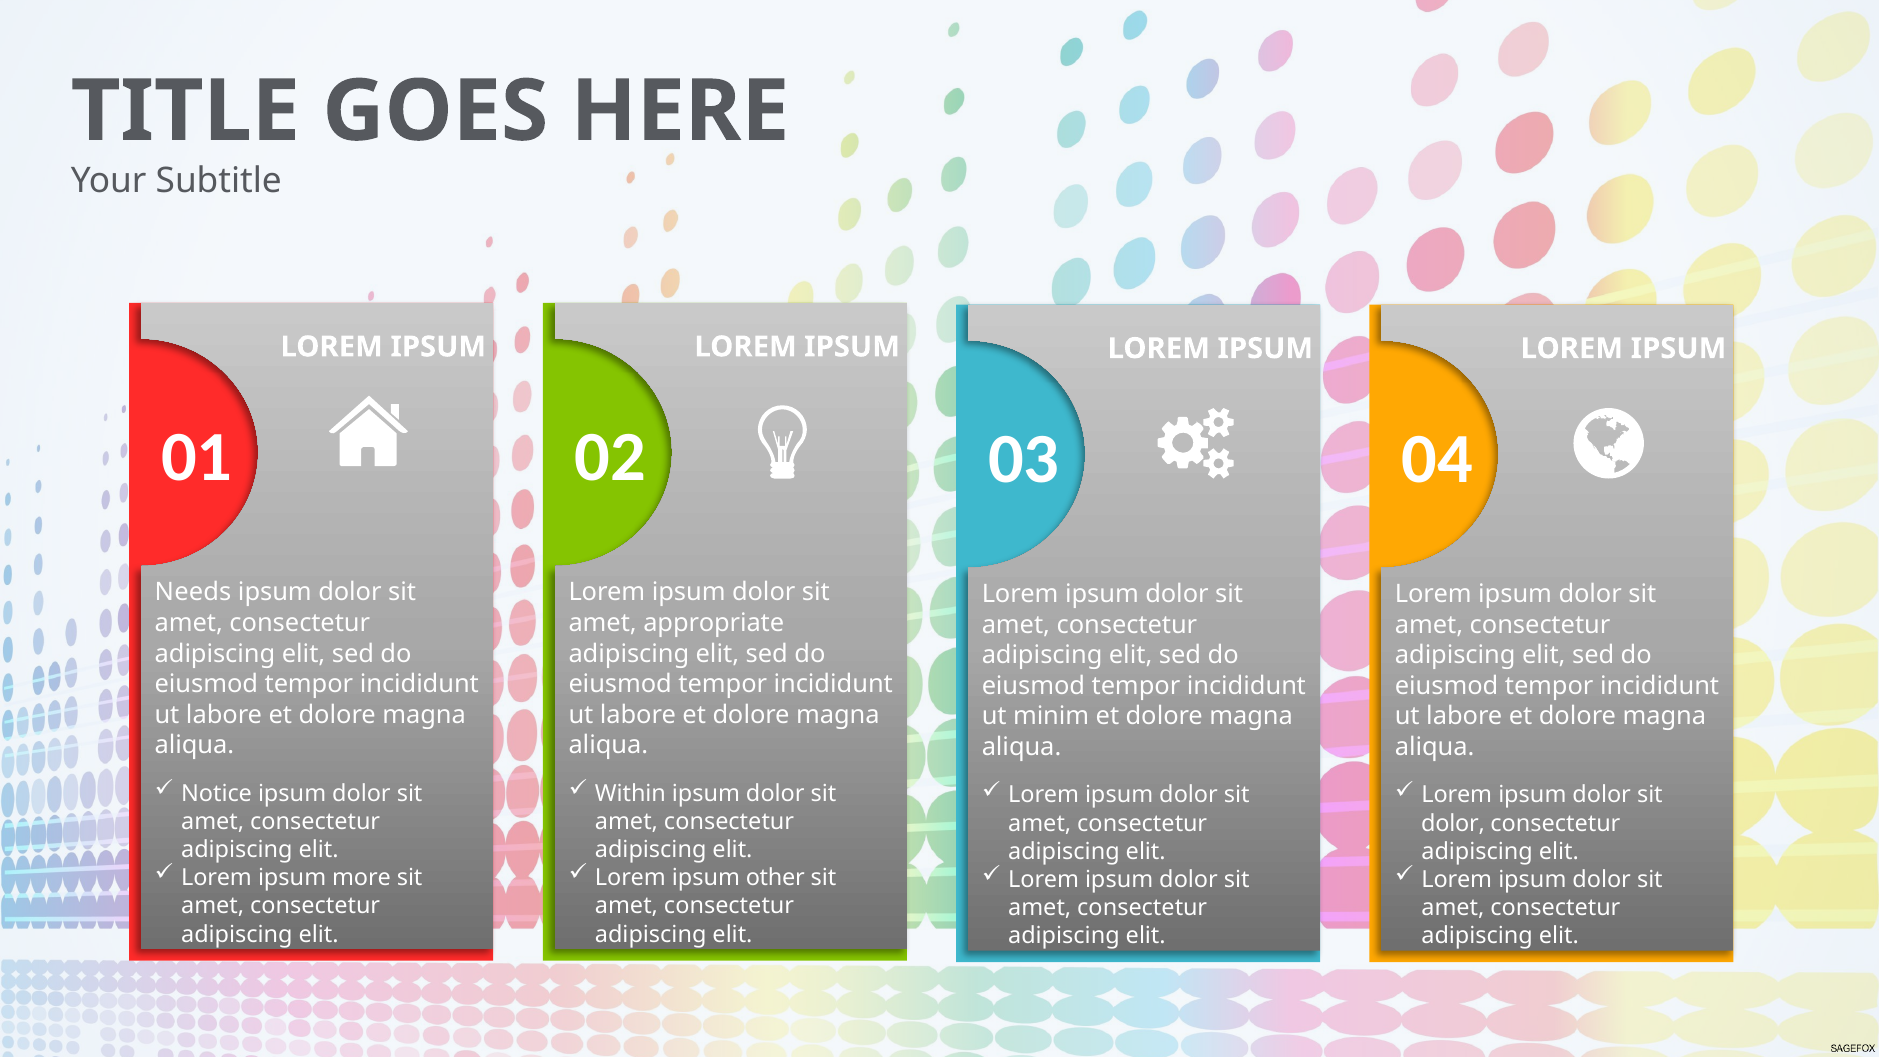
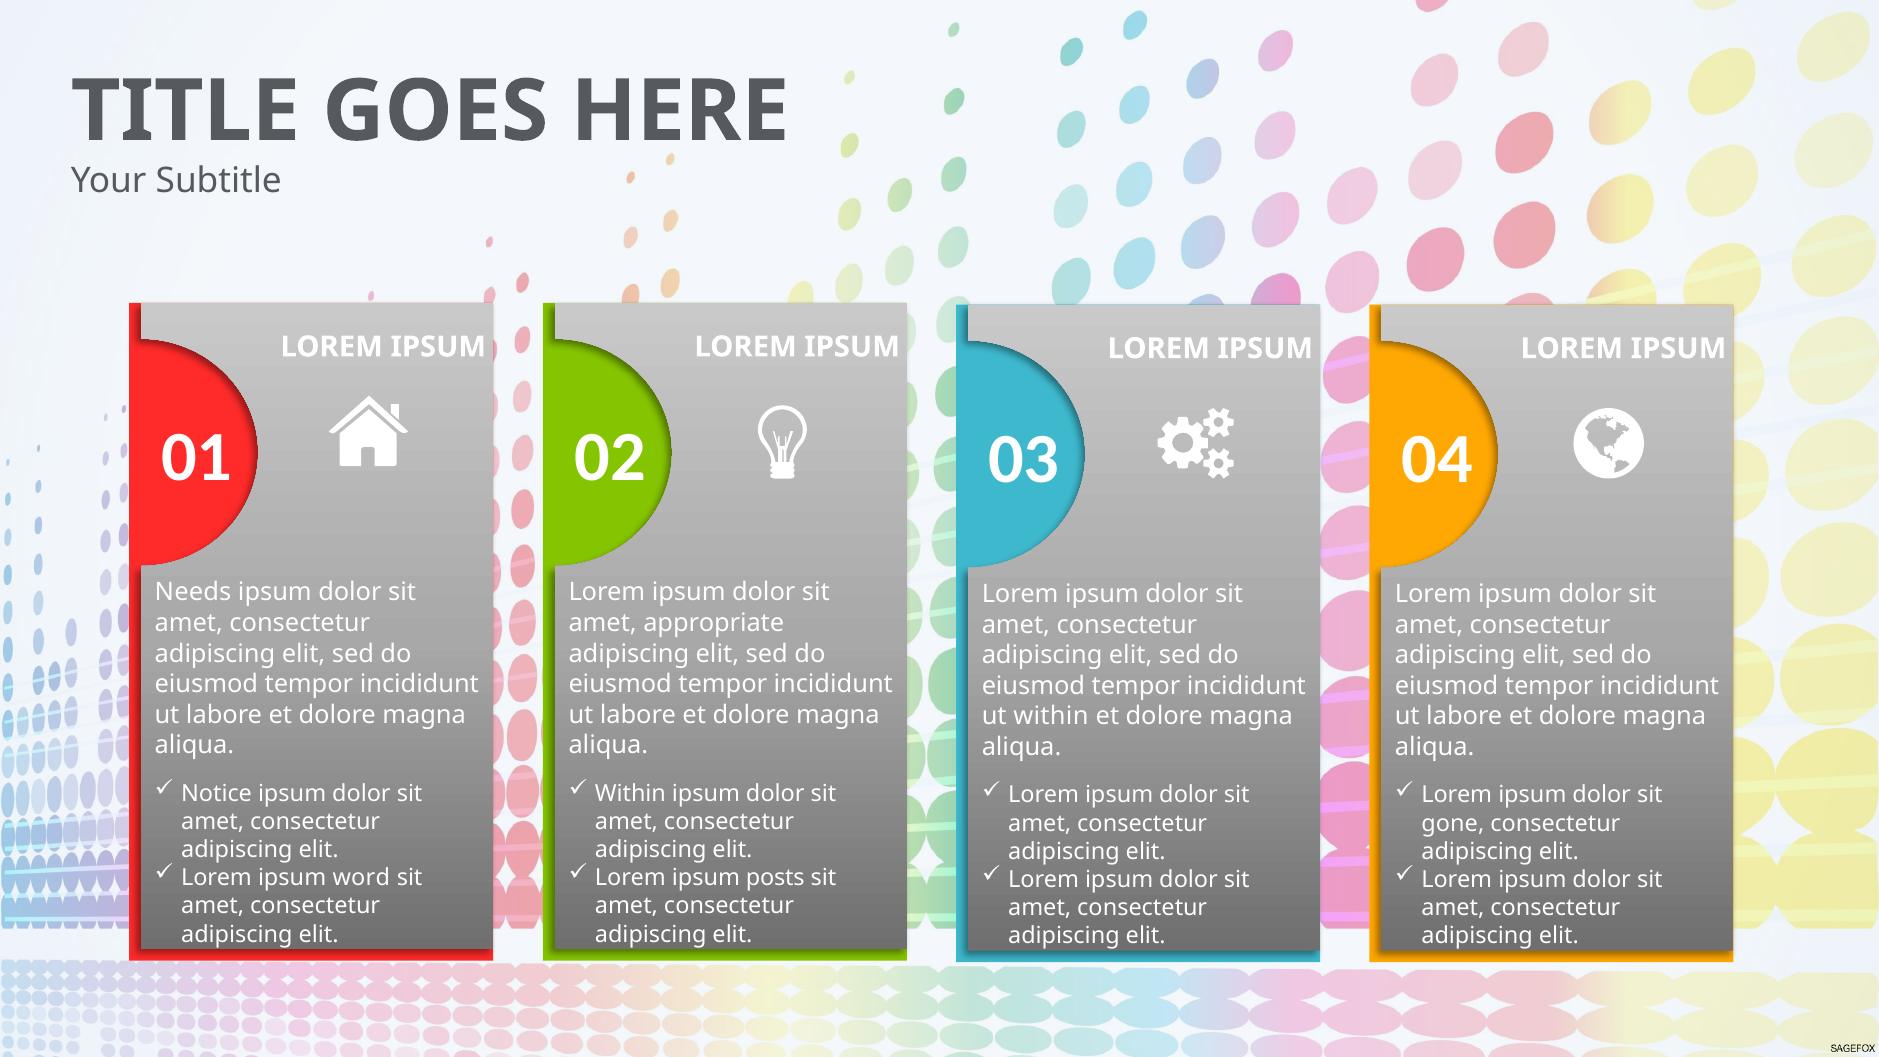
ut minim: minim -> within (1051, 717)
dolor: dolor -> gone (1453, 823)
more: more -> word (361, 878)
other: other -> posts (775, 878)
